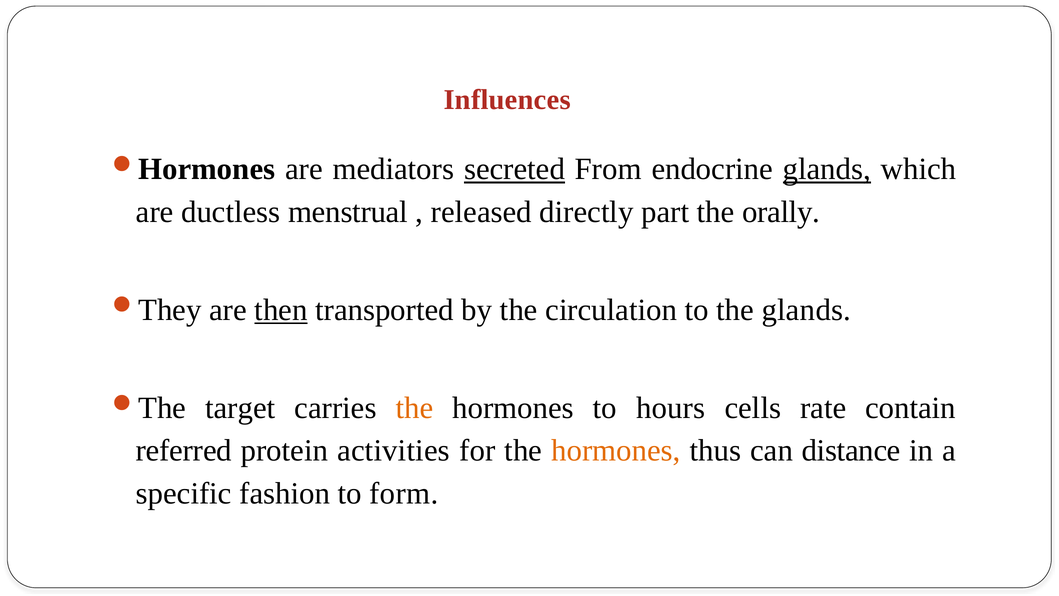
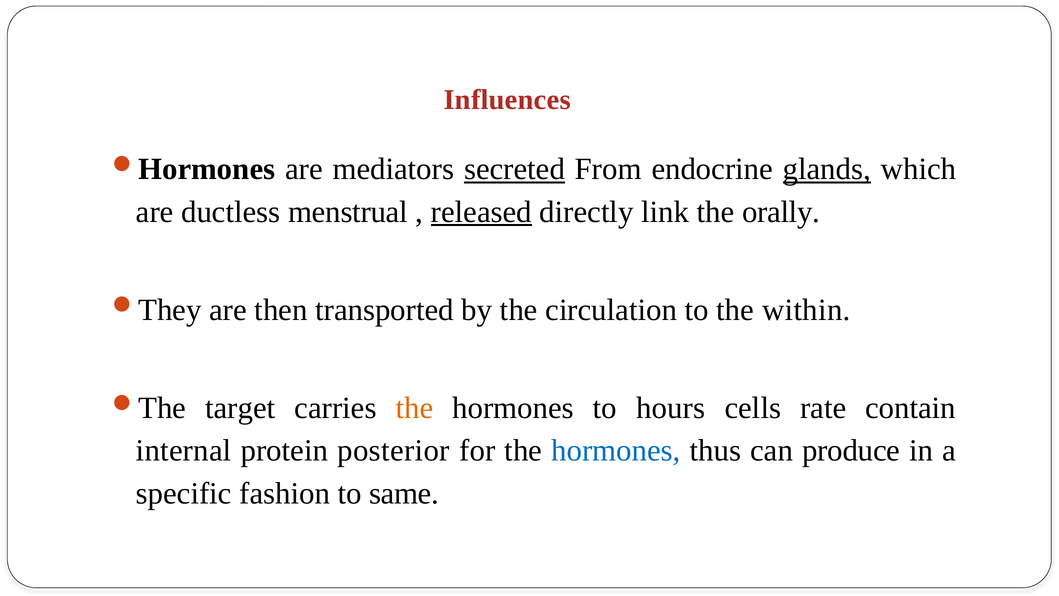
released underline: none -> present (481, 212)
part: part -> link (665, 212)
then underline: present -> none (281, 310)
the glands: glands -> within (806, 310)
referred: referred -> internal (184, 450)
activities: activities -> posterior (394, 450)
hormones colour: orange -> blue (616, 450)
distance: distance -> produce (851, 450)
form: form -> same (404, 493)
